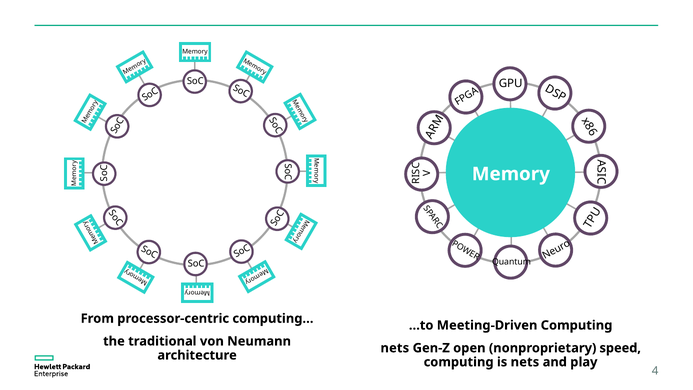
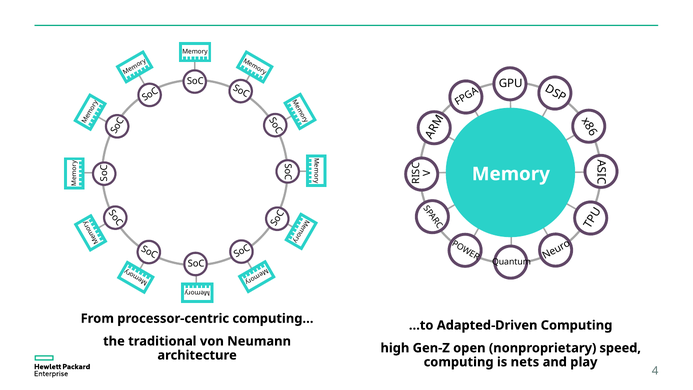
Meeting-Driven: Meeting-Driven -> Adapted-Driven (487, 325)
nets: nets -> high (395, 348)
